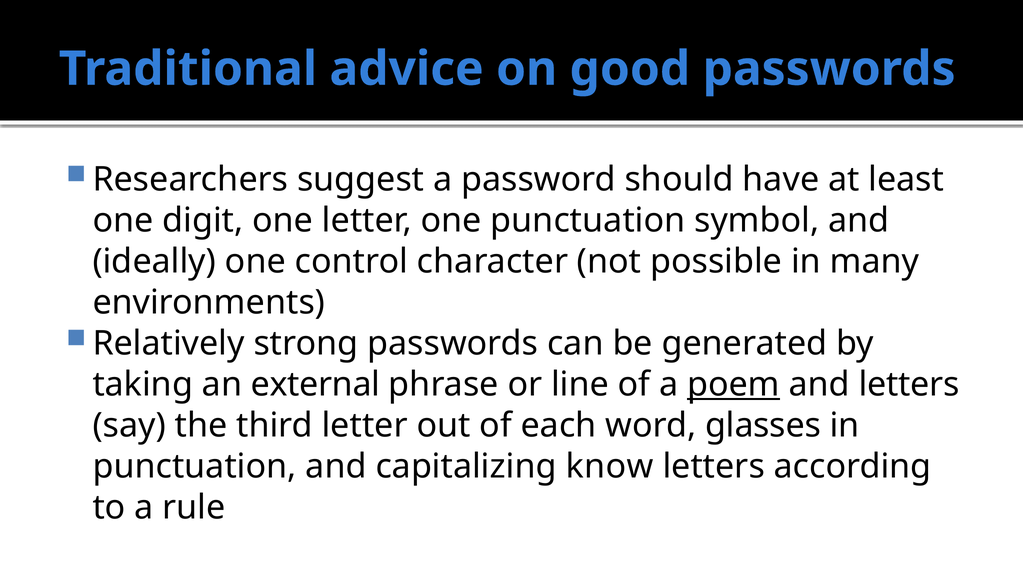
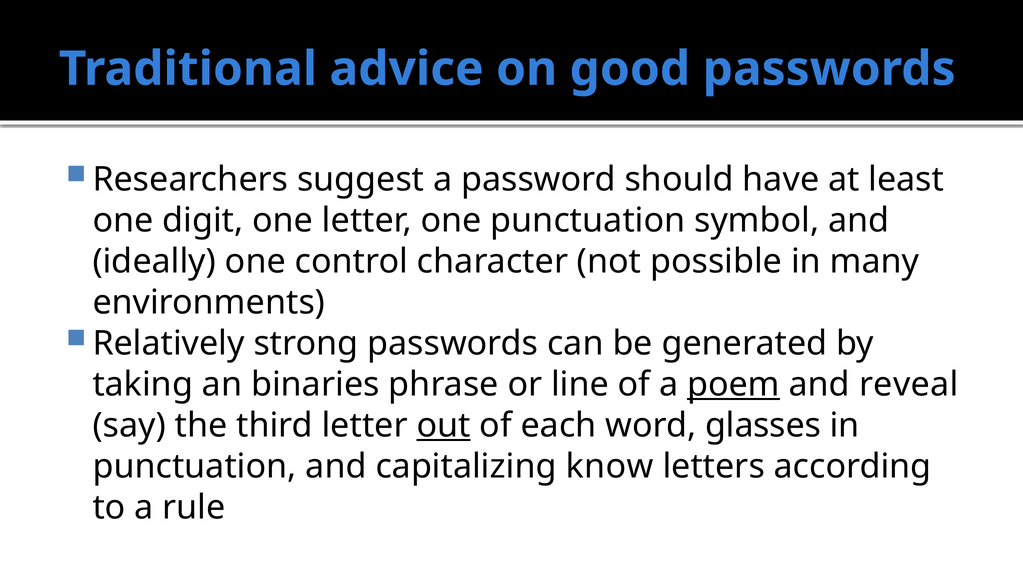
external: external -> binaries (315, 384)
and letters: letters -> reveal (909, 384)
out underline: none -> present (444, 425)
